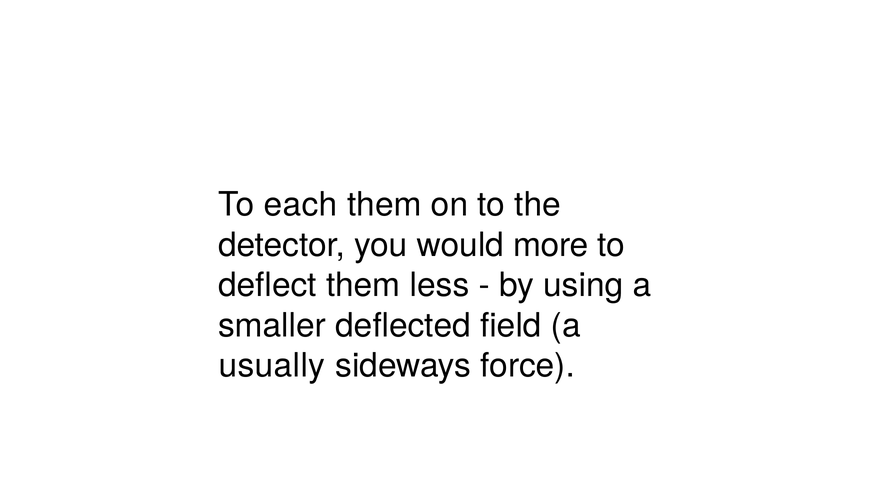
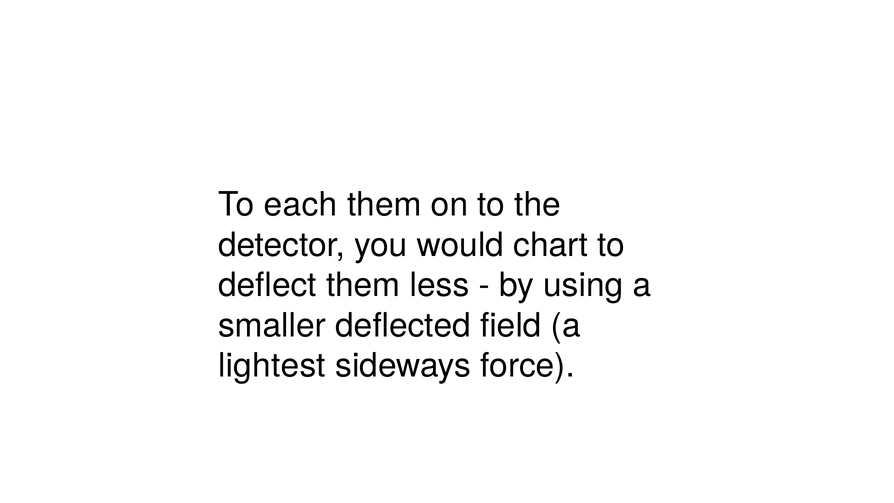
more: more -> chart (551, 245)
usually: usually -> lightest (272, 366)
